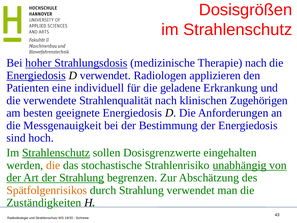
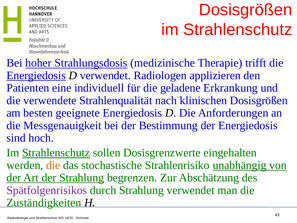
Therapie nach: nach -> trifft (256, 63)
klinischen Zugehörigen: Zugehörigen -> Dosisgrößen (259, 100)
Spätfolgenrisikos colour: orange -> purple (47, 190)
